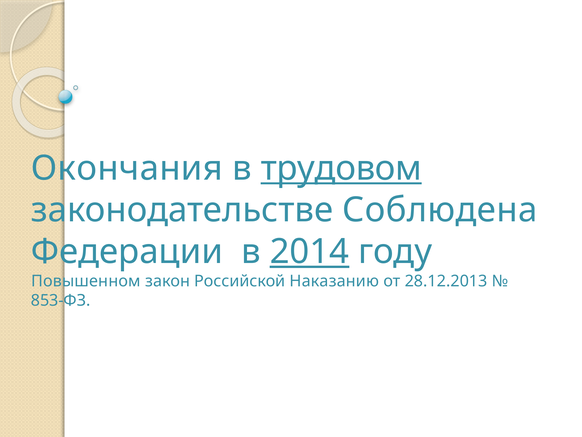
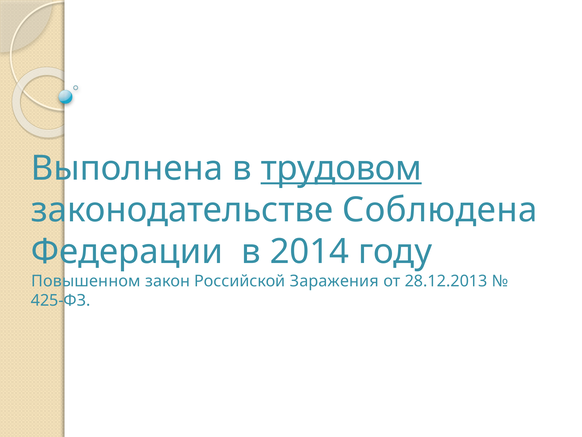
Окончания: Окончания -> Выполнена (127, 168)
2014 underline: present -> none (309, 252)
Наказанию: Наказанию -> Заражения (334, 281)
853-ФЗ: 853-ФЗ -> 425-ФЗ (61, 300)
